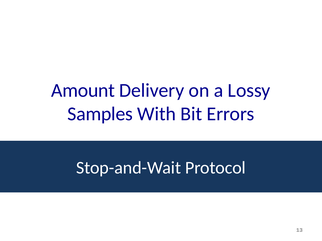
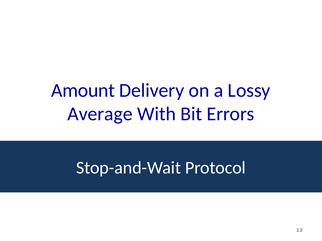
Samples: Samples -> Average (100, 114)
